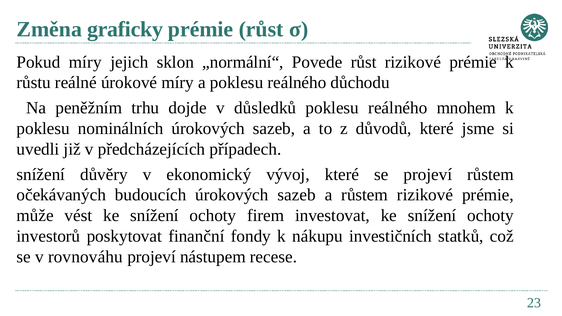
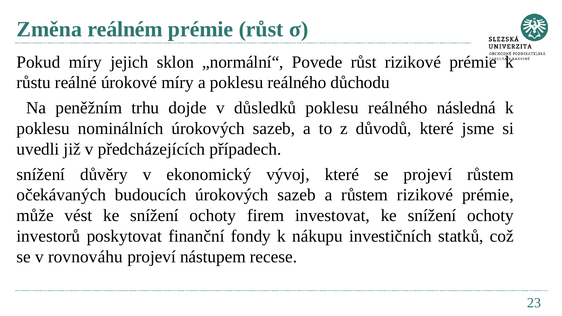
graficky: graficky -> reálném (125, 29)
mnohem: mnohem -> následná (466, 108)
